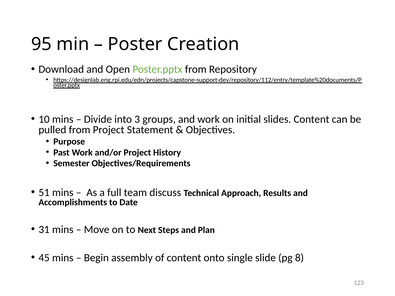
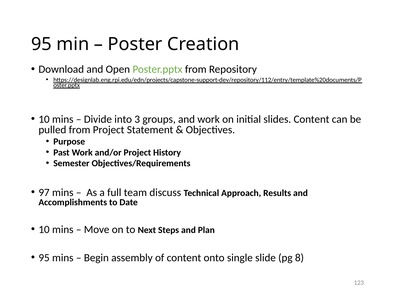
51: 51 -> 97 (44, 193)
31: 31 -> 10 (44, 230)
45: 45 -> 95 (44, 258)
